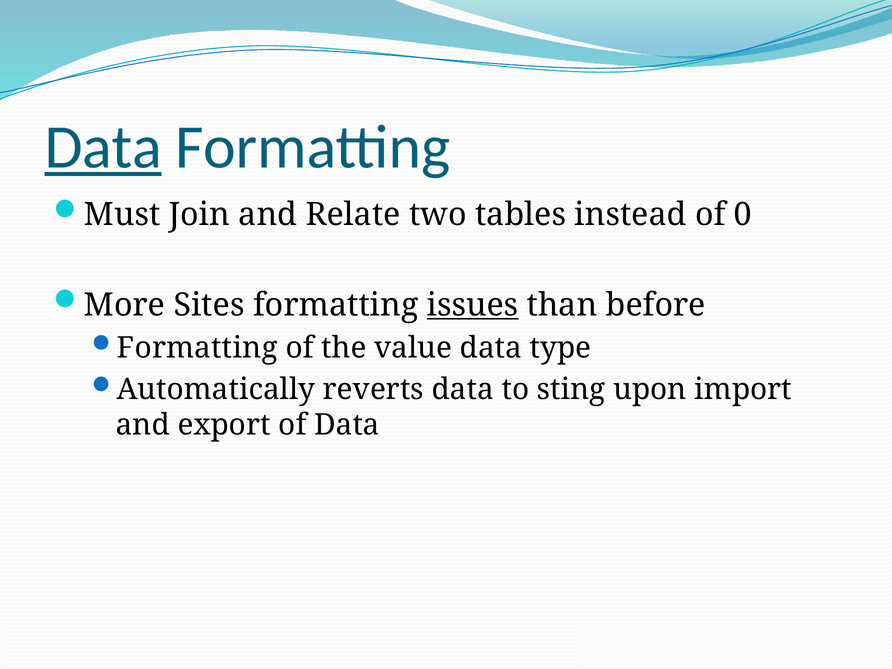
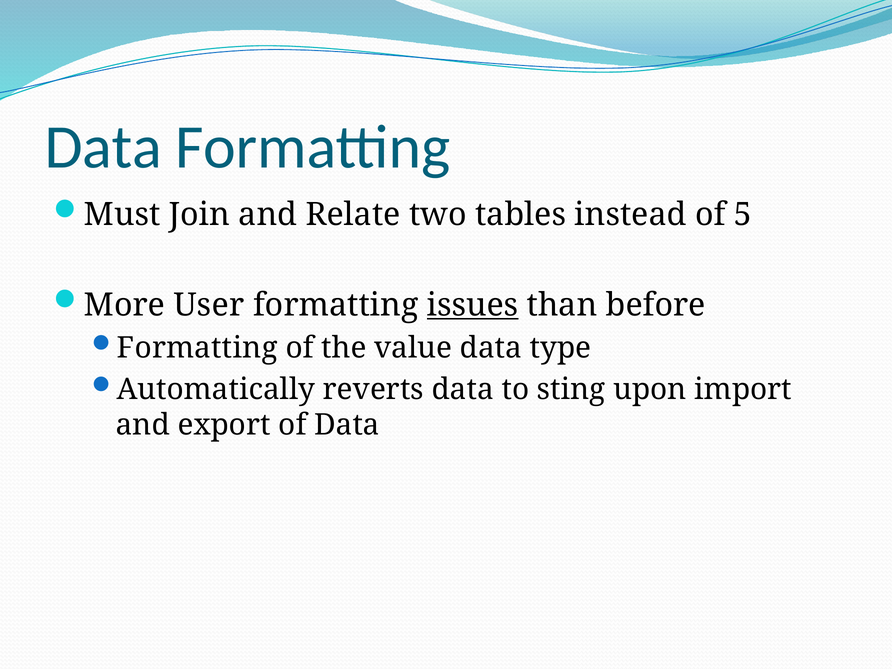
Data underline: present -> none (103, 147)
0: 0 -> 5 (743, 215)
Sites: Sites -> User (209, 305)
